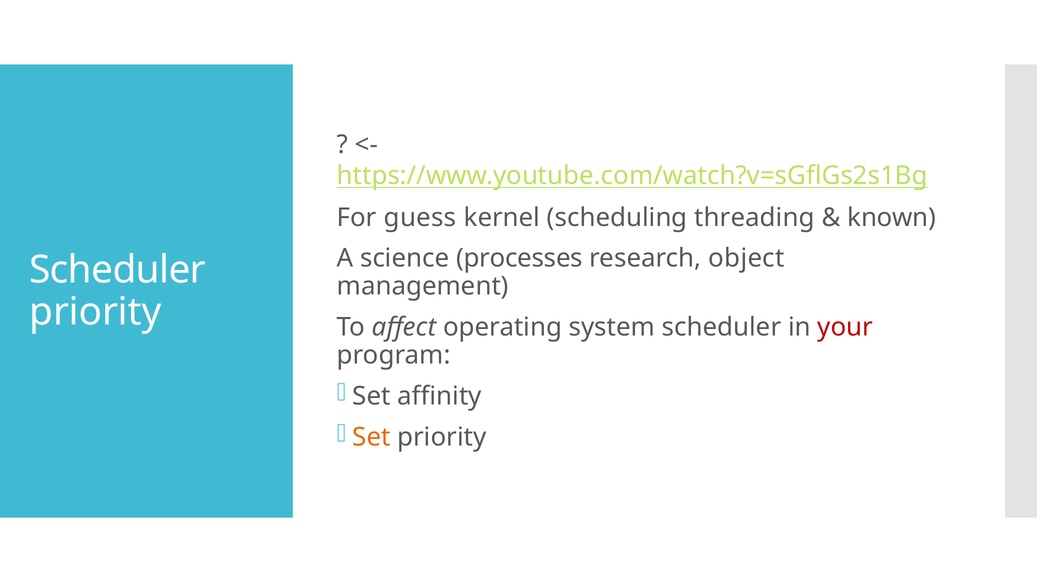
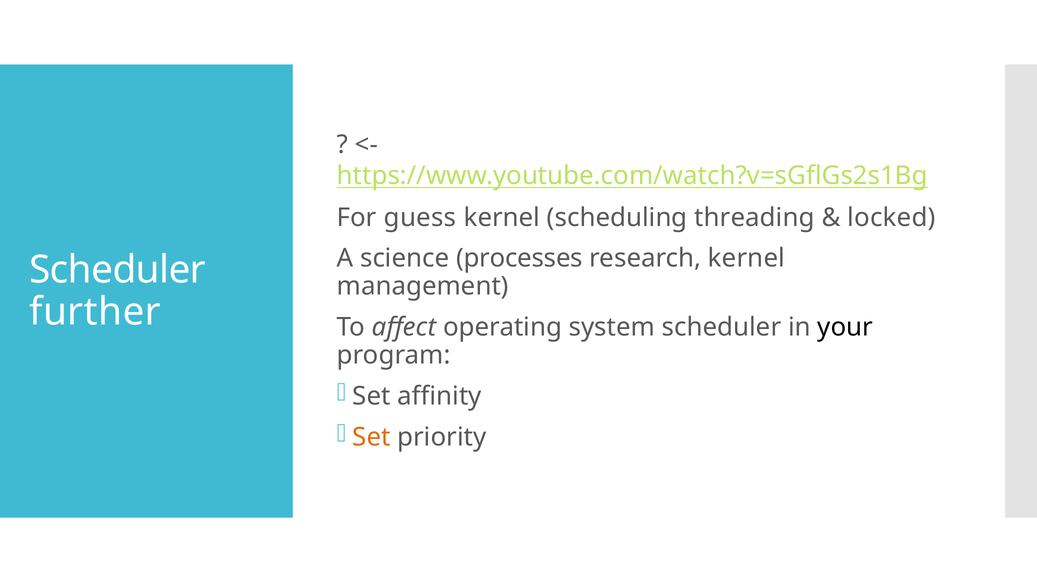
known: known -> locked (892, 218)
research object: object -> kernel (747, 259)
priority: priority -> further (95, 312)
your colour: red -> black (845, 327)
